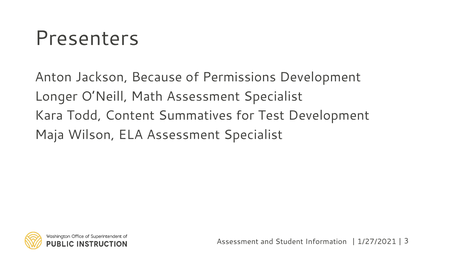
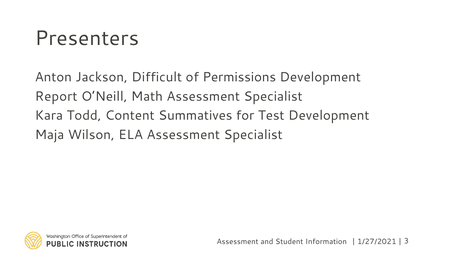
Because: Because -> Difficult (157, 77)
Longer: Longer -> Report (56, 96)
